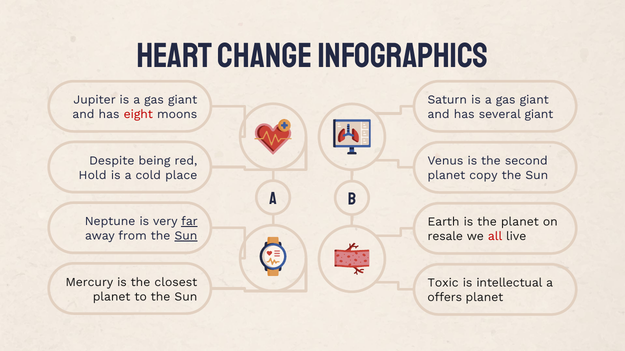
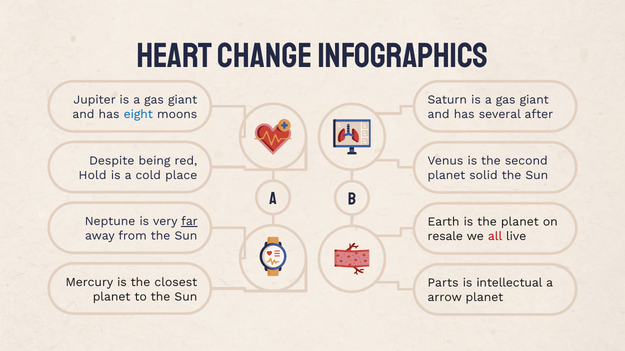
eight colour: red -> blue (138, 115)
several giant: giant -> after (539, 115)
copy: copy -> solid (483, 176)
Sun underline: present -> none (186, 236)
Toxic: Toxic -> Parts (443, 283)
offers: offers -> arrow (445, 298)
